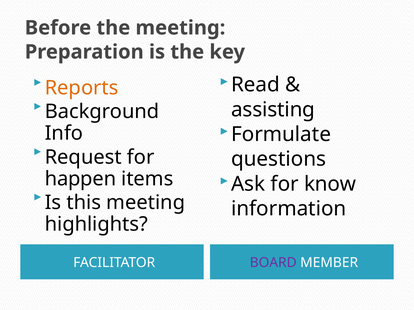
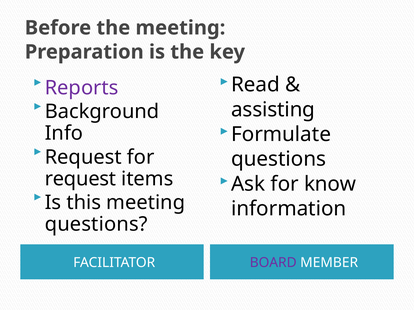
Reports colour: orange -> purple (82, 88)
happen: happen -> request (80, 179)
highlights: highlights -> questions (96, 225)
